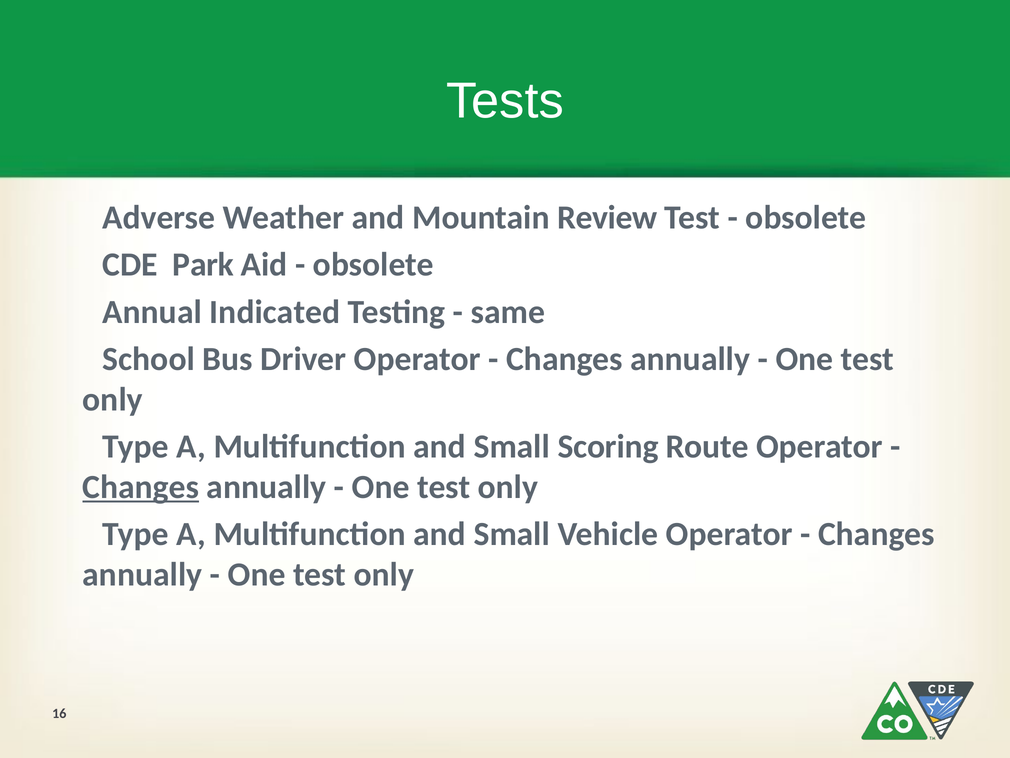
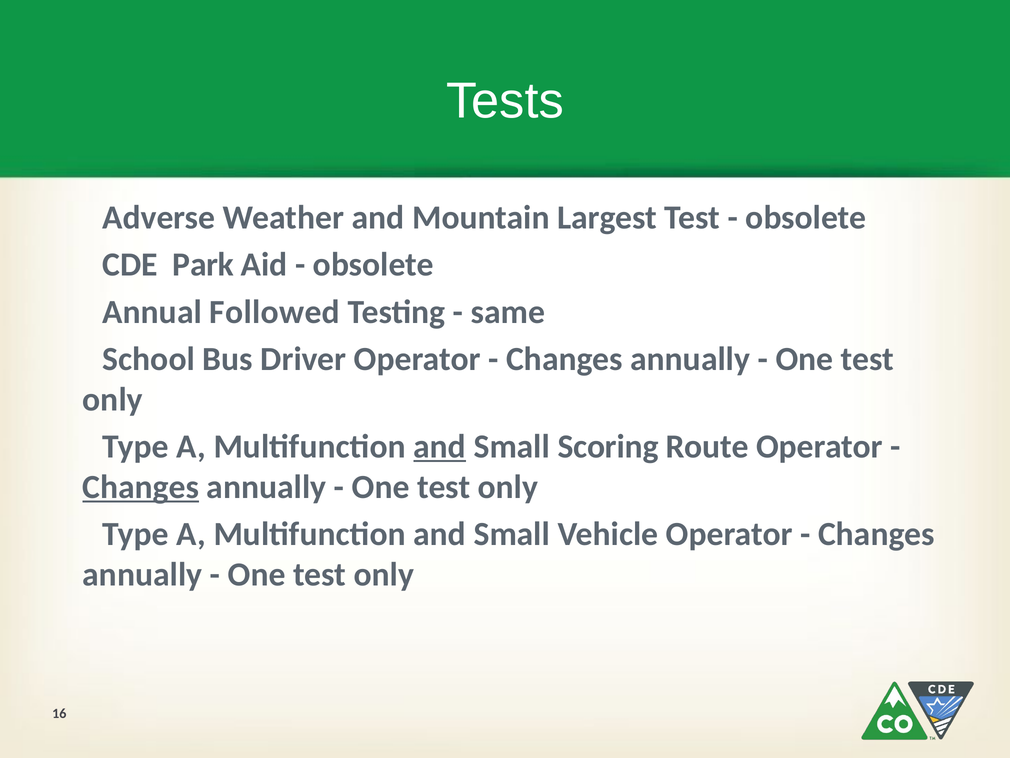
Review: Review -> Largest (607, 217)
Indicated: Indicated -> Followed (275, 312)
and underline: none -> present (440, 446)
